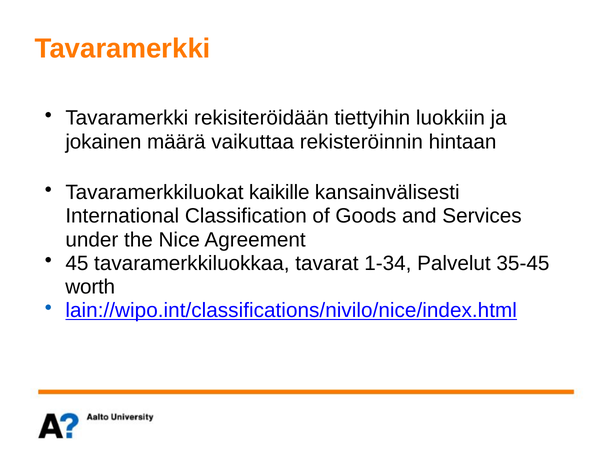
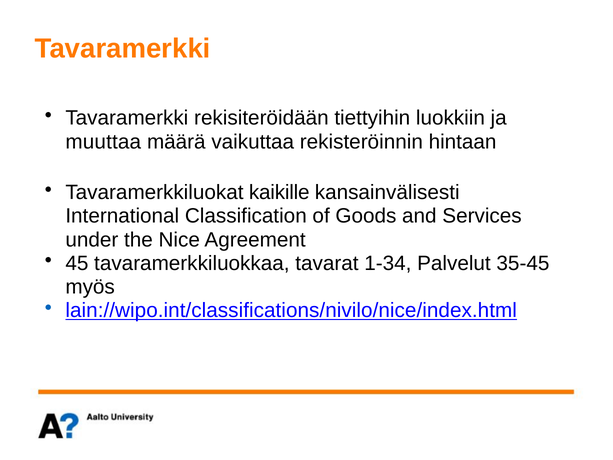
jokainen: jokainen -> muuttaa (103, 142)
worth: worth -> myös (90, 287)
